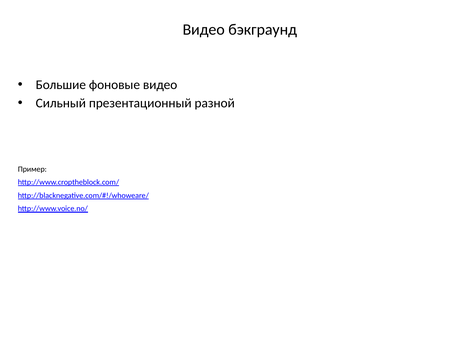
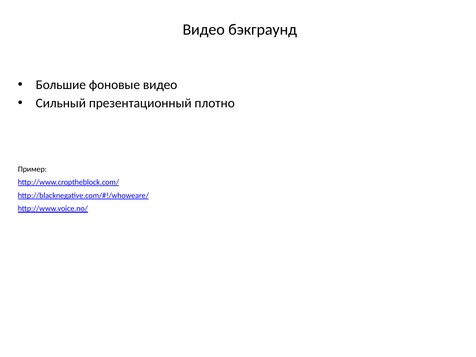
разной: разной -> плотно (215, 103)
